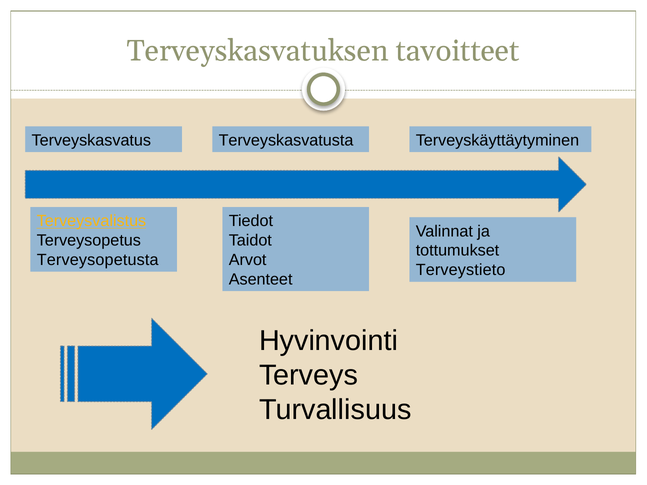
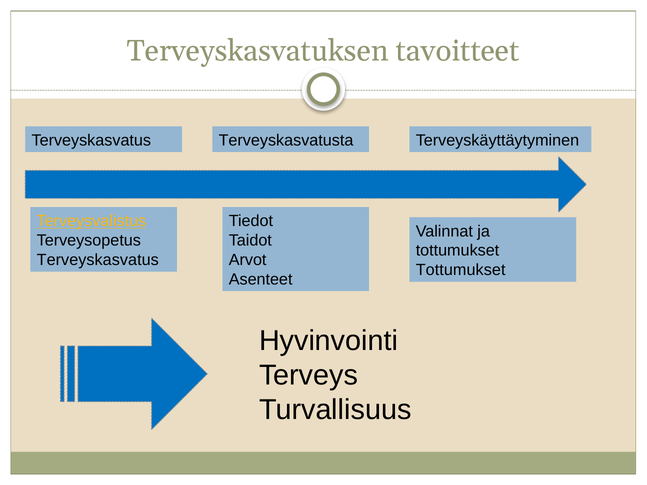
Terveysopetusta: Terveysopetusta -> Terveyskasvatus (98, 260)
Terveystieto: Terveystieto -> Tottumukset (461, 270)
